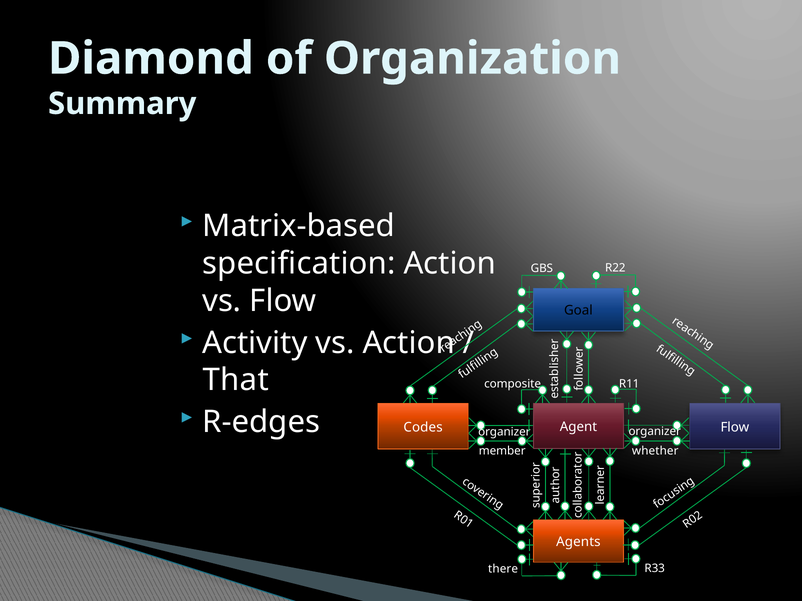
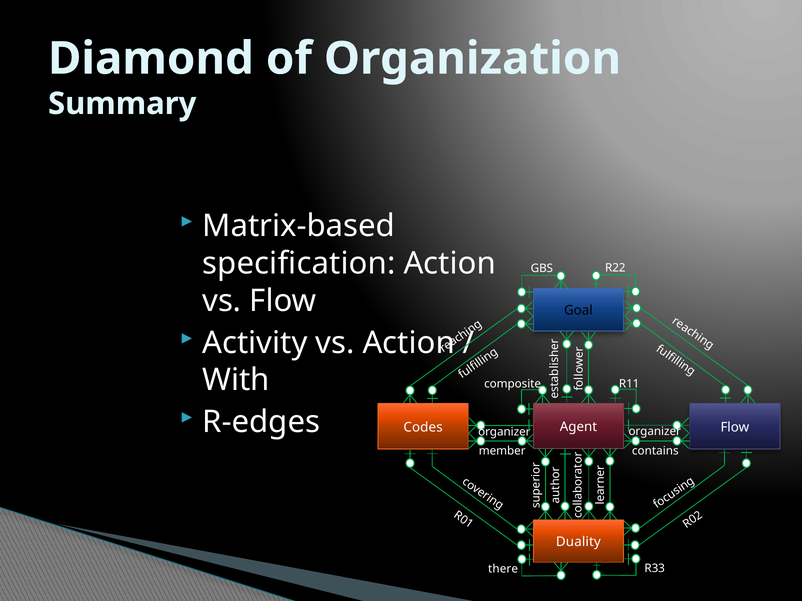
That: That -> With (236, 381)
whether: whether -> contains (655, 451)
Agents: Agents -> Duality (578, 542)
